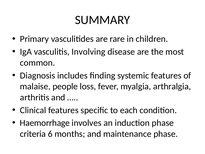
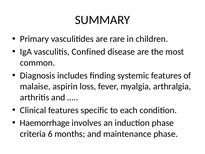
Involving: Involving -> Confined (88, 52)
people: people -> aspirin (65, 86)
